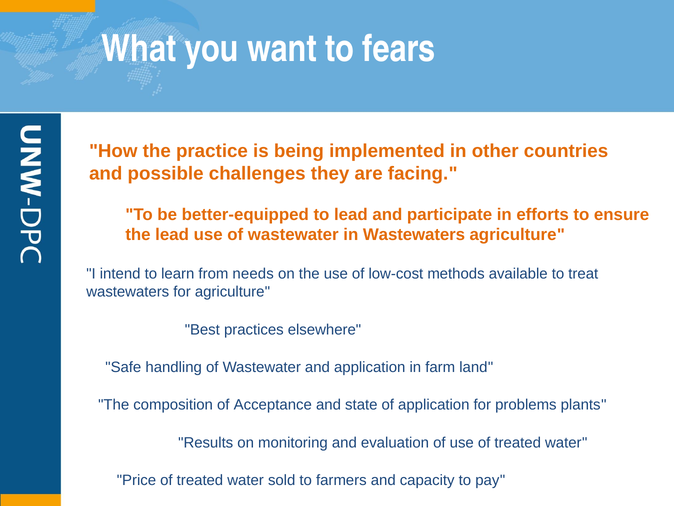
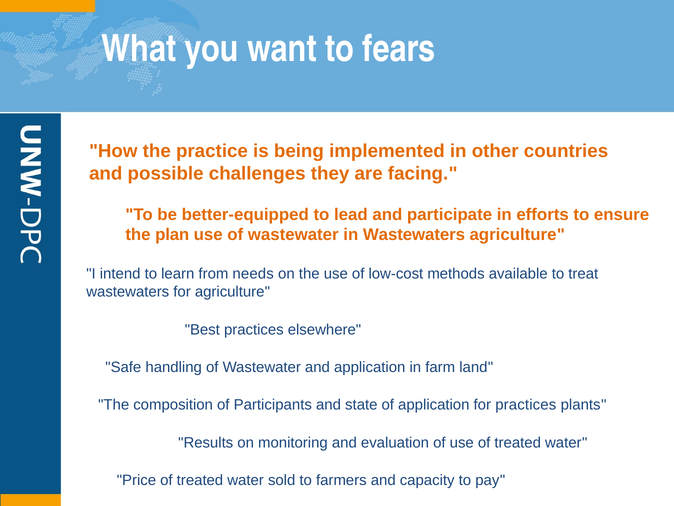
the lead: lead -> plan (172, 235)
Acceptance: Acceptance -> Participants (273, 405)
for problems: problems -> practices (526, 405)
